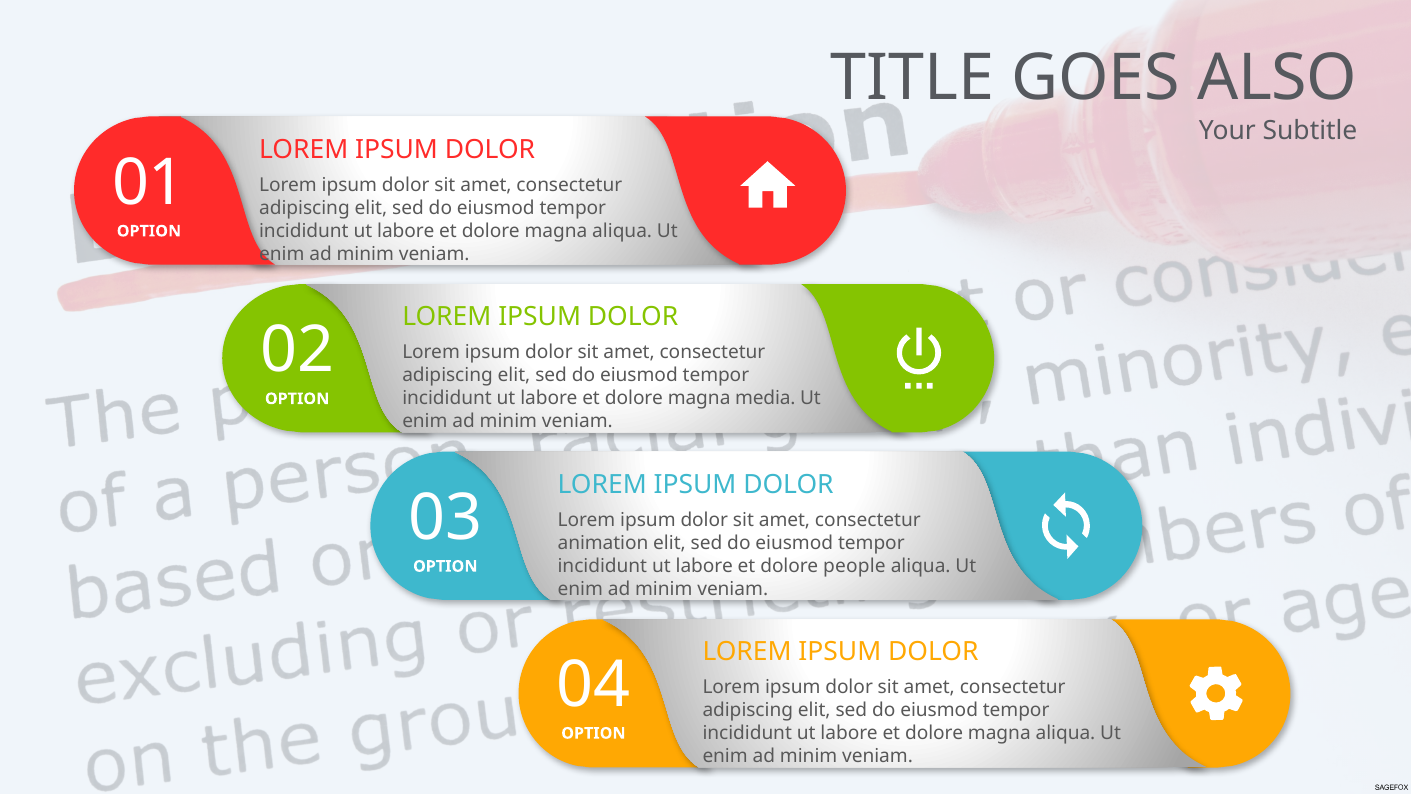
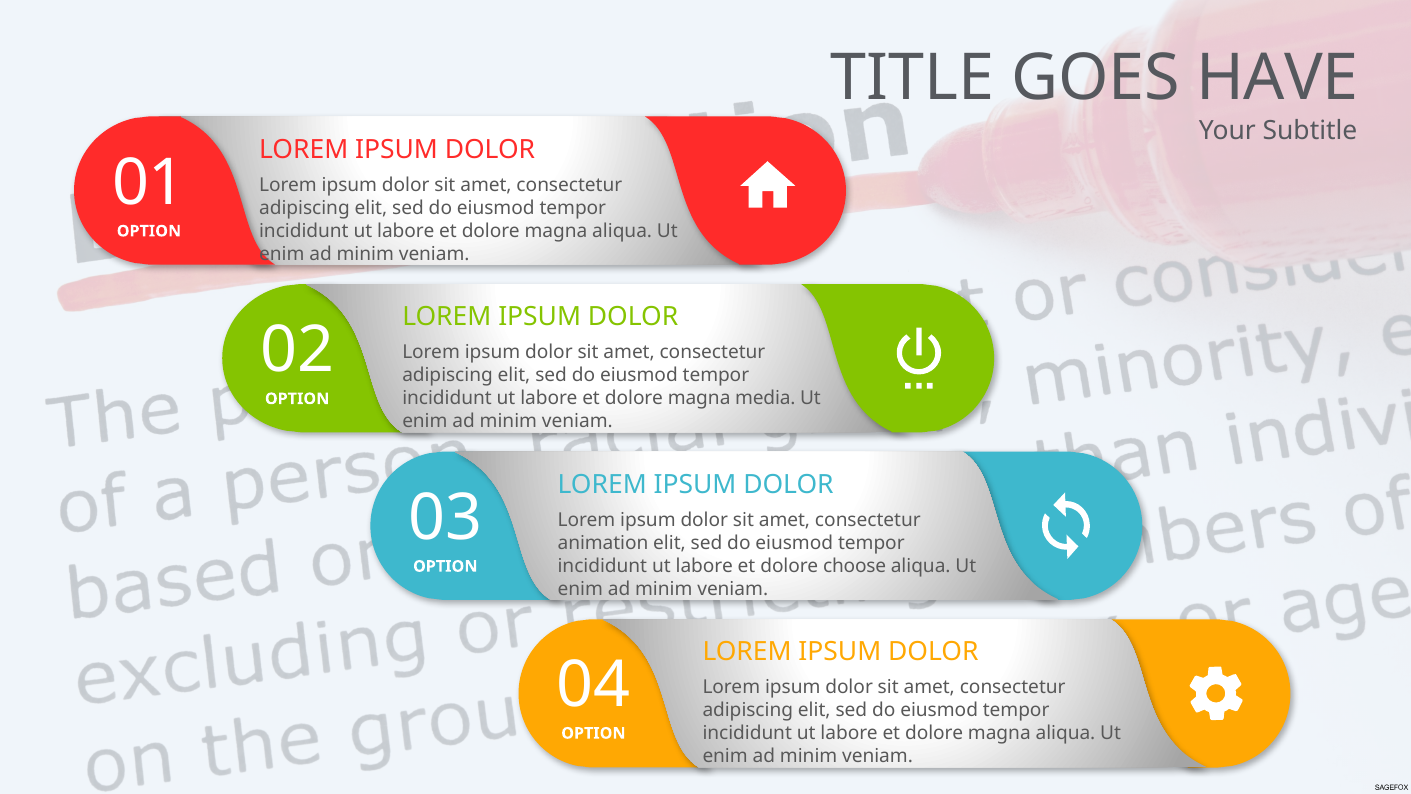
ALSO: ALSO -> HAVE (1277, 78)
people: people -> choose (855, 566)
